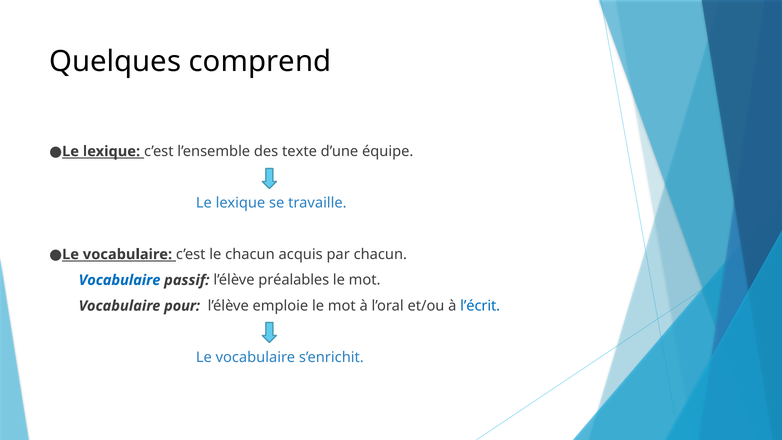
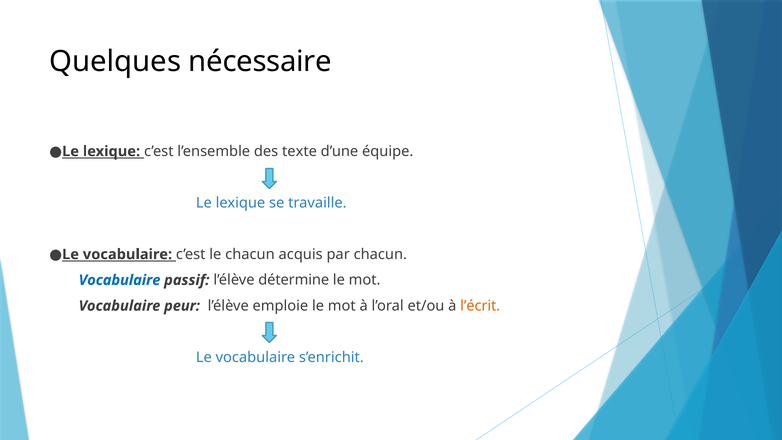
comprend: comprend -> nécessaire (260, 62)
préalables: préalables -> détermine (294, 280)
pour: pour -> peur (182, 306)
l’écrit colour: blue -> orange (480, 306)
